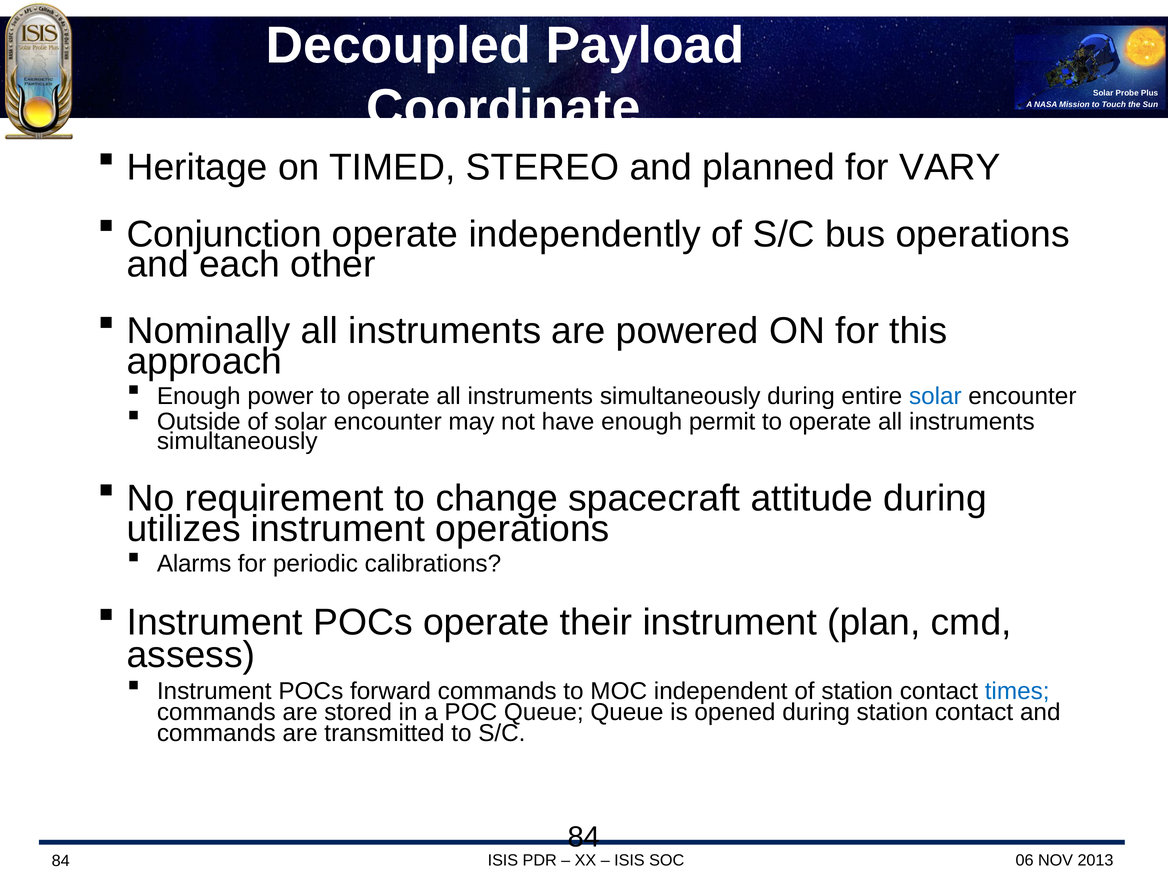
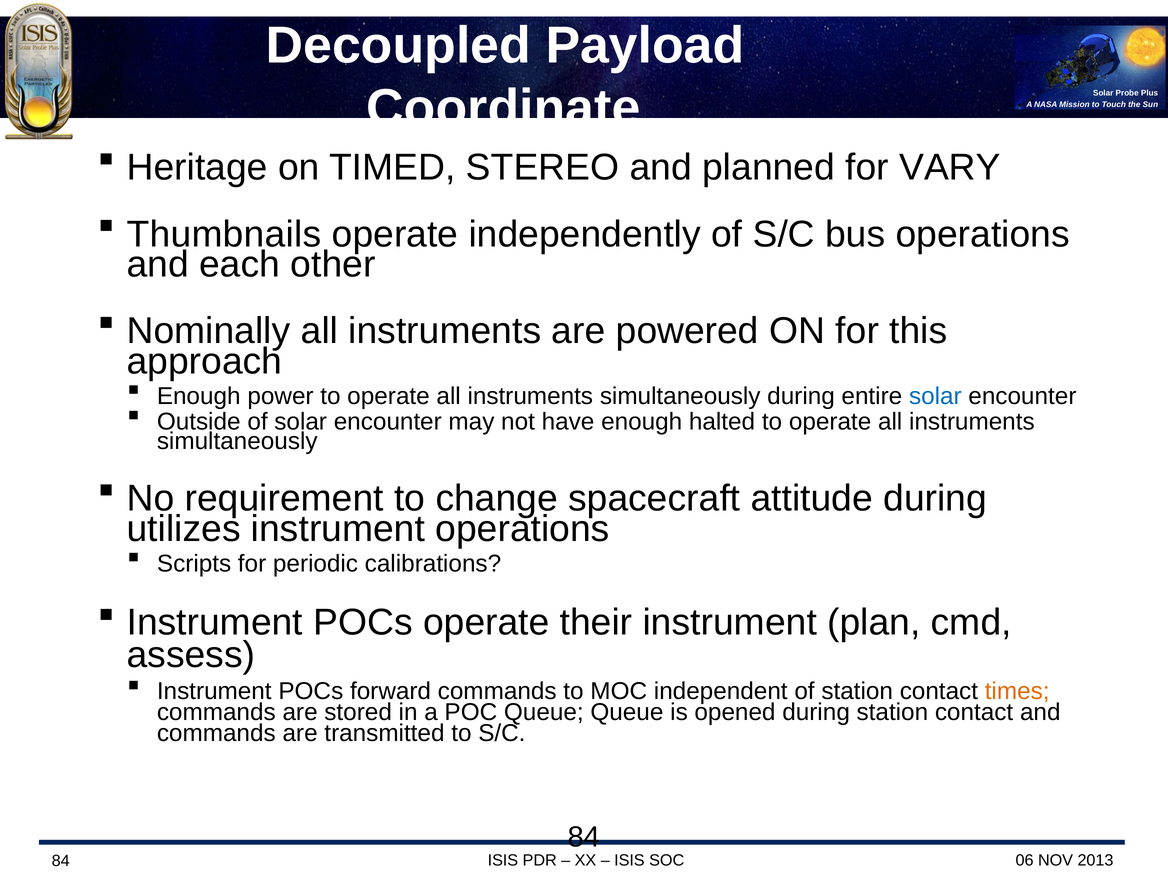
Conjunction: Conjunction -> Thumbnails (224, 234)
permit: permit -> halted (722, 422)
Alarms: Alarms -> Scripts (194, 564)
times colour: blue -> orange (1017, 691)
